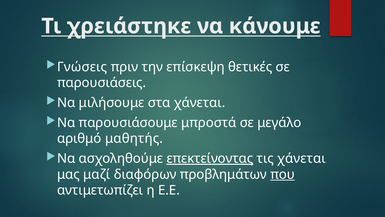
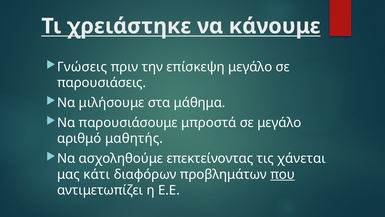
επίσκεψη θετικές: θετικές -> μεγάλο (250, 67)
στα χάνεται: χάνεται -> μάθημα (200, 103)
επεκτείνοντας underline: present -> none (210, 158)
μαζί: μαζί -> κάτι (97, 174)
